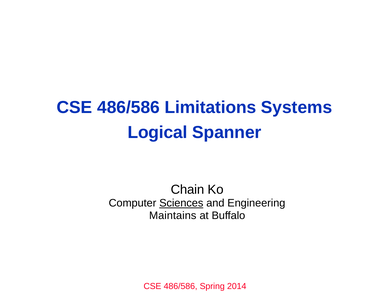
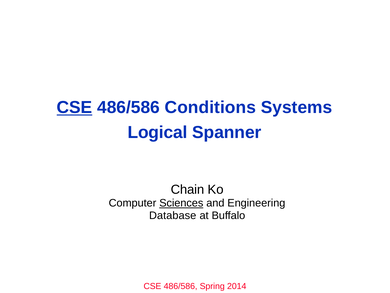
CSE underline: none -> present (74, 107)
Limitations: Limitations -> Conditions (210, 107)
Maintains: Maintains -> Database (173, 215)
